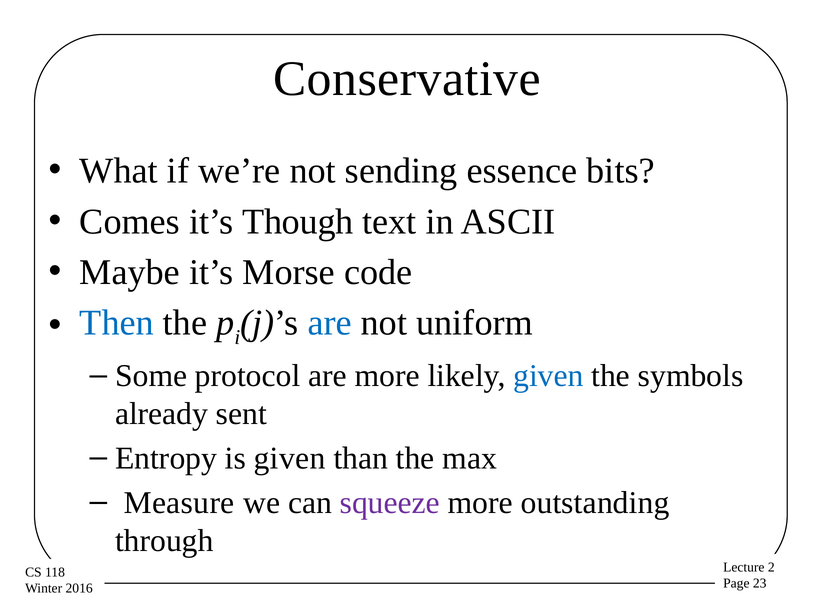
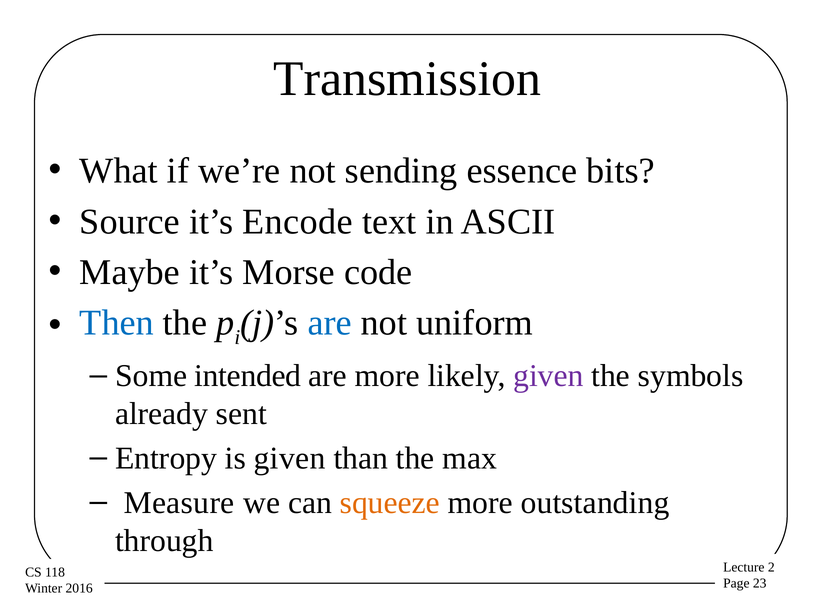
Conservative: Conservative -> Transmission (407, 79)
Comes: Comes -> Source (130, 222)
Though: Though -> Encode (298, 222)
protocol: protocol -> intended (248, 376)
given colour: blue -> purple (548, 376)
squeeze colour: purple -> orange (390, 503)
